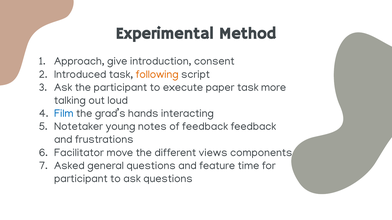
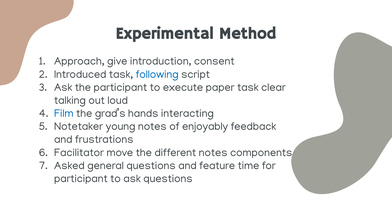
following colour: orange -> blue (157, 74)
more: more -> clear (273, 87)
of feedback: feedback -> enjoyably (205, 127)
different views: views -> notes (213, 153)
